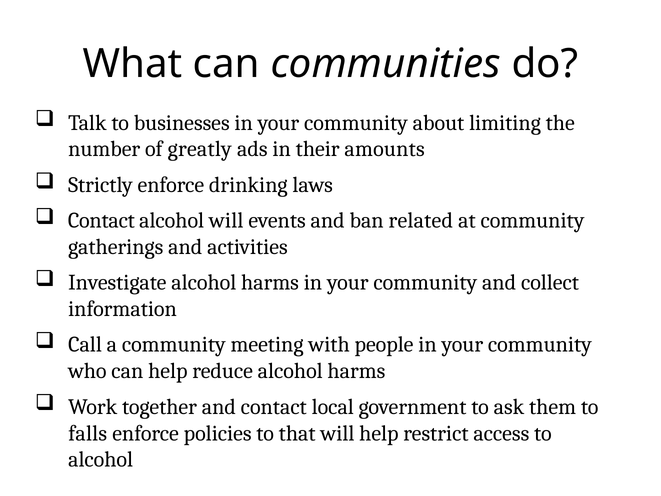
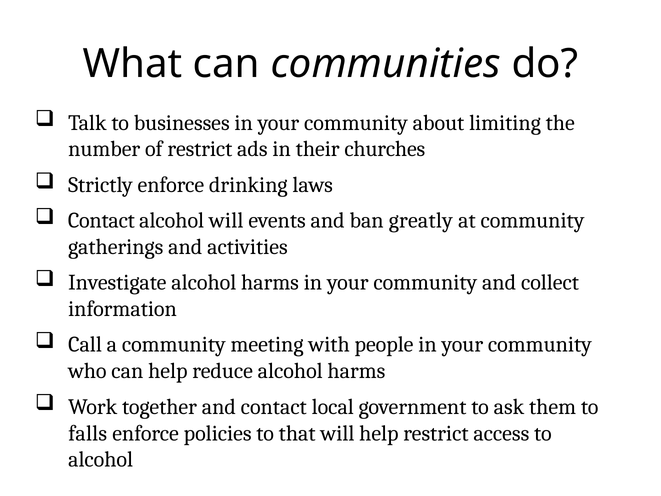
of greatly: greatly -> restrict (200, 149)
amounts: amounts -> churches (385, 149)
related: related -> greatly (421, 220)
